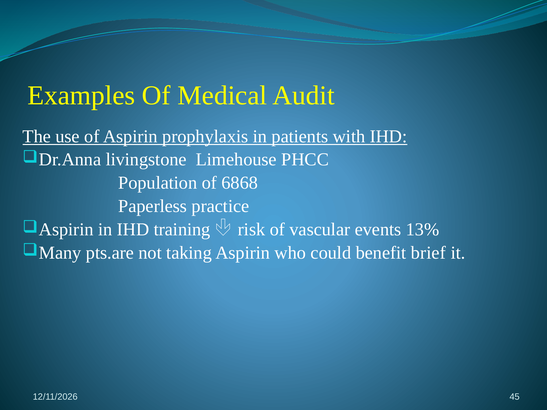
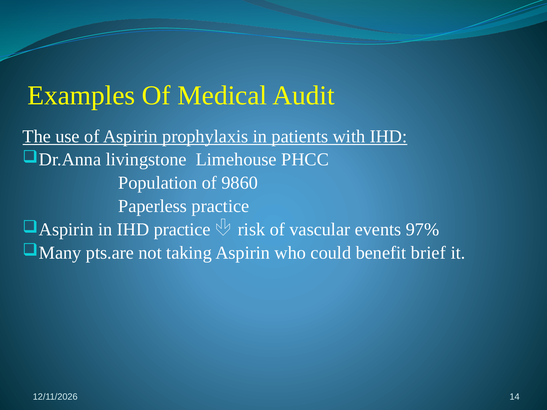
6868: 6868 -> 9860 (240, 183)
IHD training: training -> practice (182, 230)
13%: 13% -> 97% (423, 230)
45: 45 -> 14 (515, 397)
